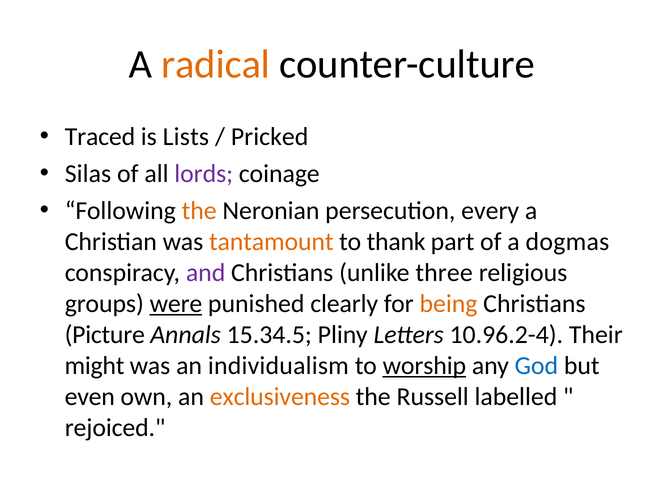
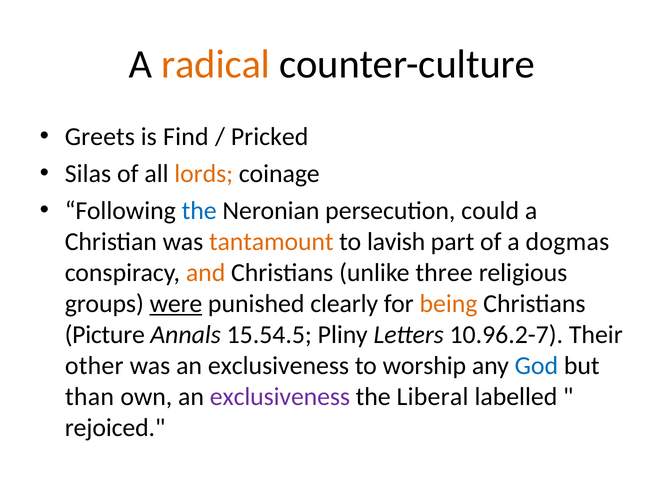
Traced: Traced -> Greets (100, 137)
Lists: Lists -> Find (186, 137)
lords colour: purple -> orange (204, 174)
the colour: orange -> blue (199, 211)
every: every -> could (490, 211)
thank: thank -> lavish (396, 242)
and colour: purple -> orange (206, 273)
15.34.5: 15.34.5 -> 15.54.5 (269, 335)
10.96.2-4: 10.96.2-4 -> 10.96.2-7 (506, 335)
might: might -> other (94, 366)
was an individualism: individualism -> exclusiveness (278, 366)
worship underline: present -> none (424, 366)
even: even -> than (90, 397)
exclusiveness colour: orange -> purple (280, 397)
Russell: Russell -> Liberal (433, 397)
